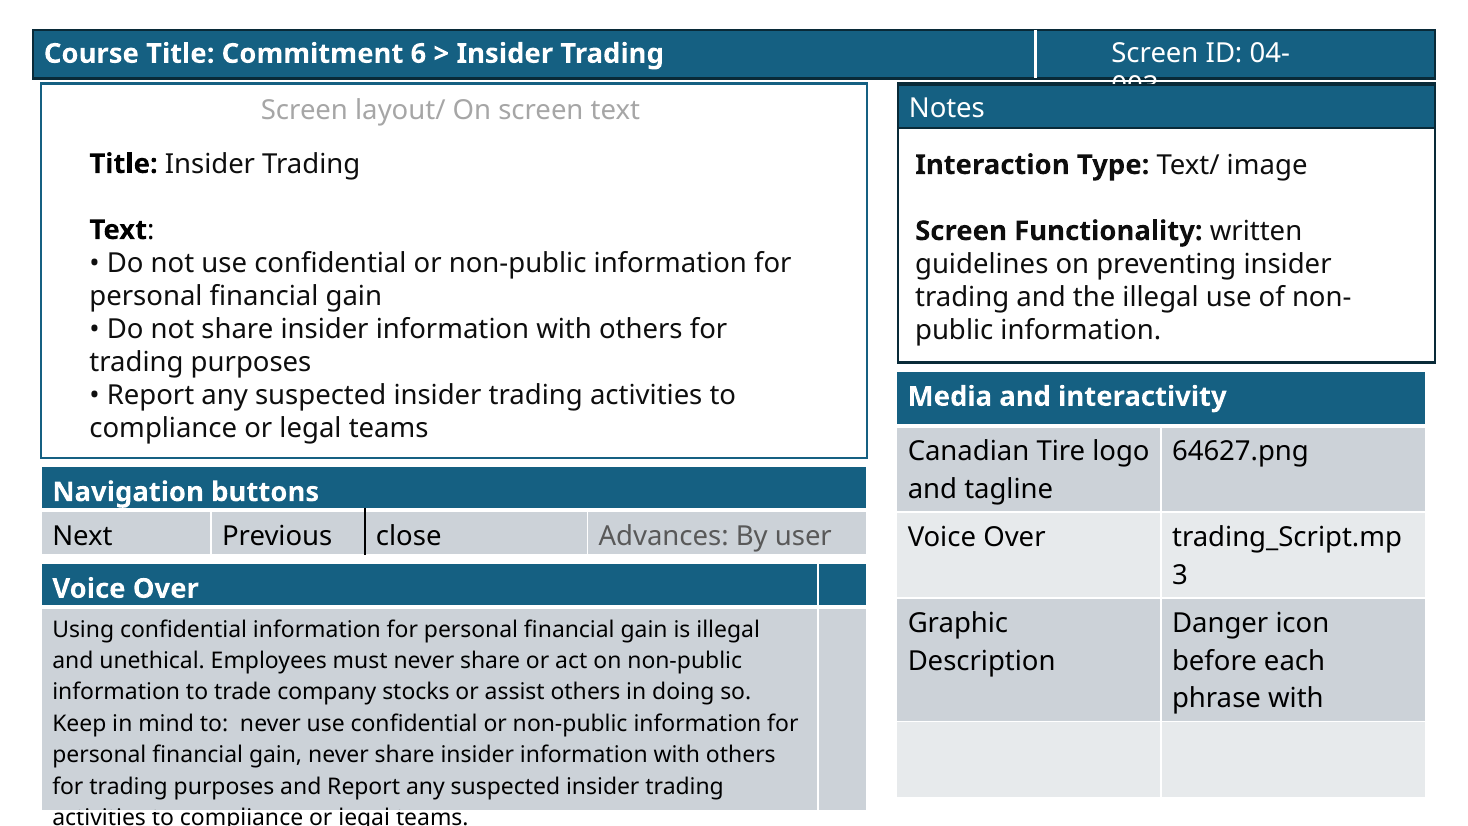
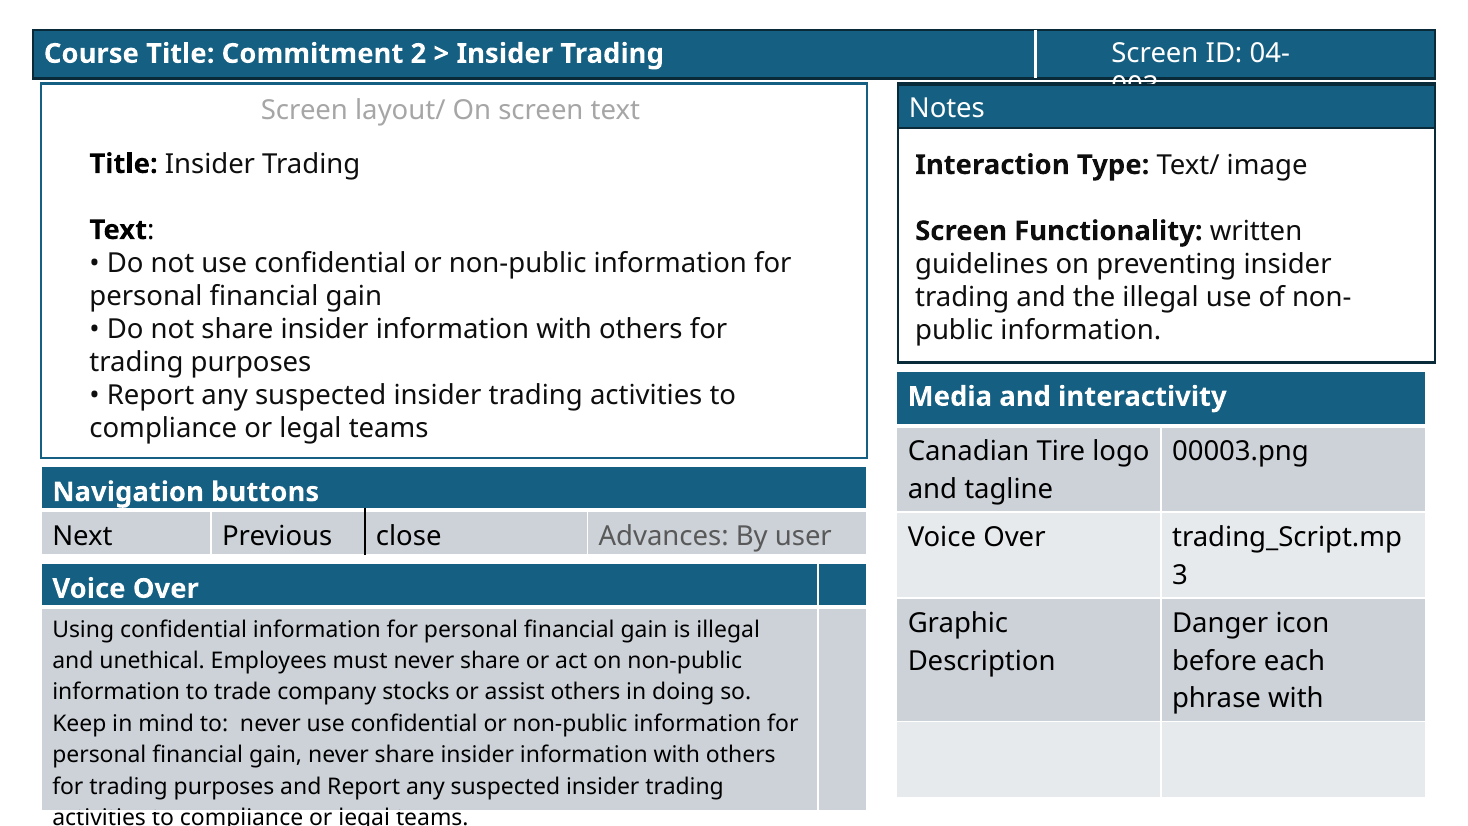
6: 6 -> 2 (418, 54)
64627.png: 64627.png -> 00003.png (1240, 452)
